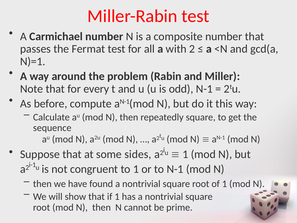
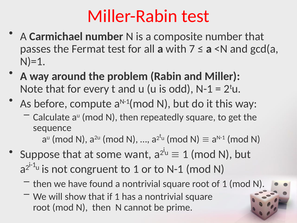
2: 2 -> 7 (192, 49)
sides: sides -> want (138, 154)
